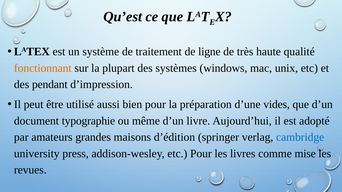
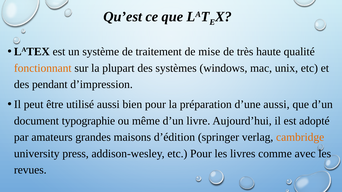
ligne: ligne -> mise (209, 52)
d’une vides: vides -> aussi (276, 105)
cambridge colour: blue -> orange (300, 137)
mise: mise -> avec (305, 154)
